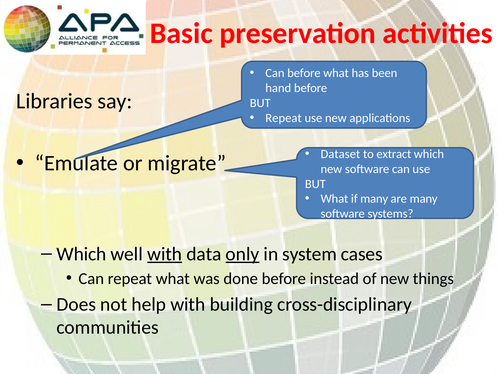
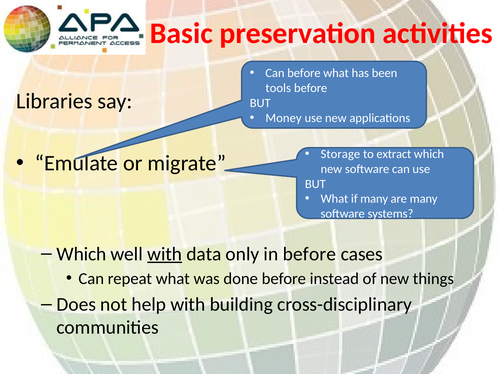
hand: hand -> tools (278, 88)
Repeat: Repeat -> Money (284, 118)
Dataset: Dataset -> Storage (340, 154)
only underline: present -> none (242, 254)
in system: system -> before (309, 254)
